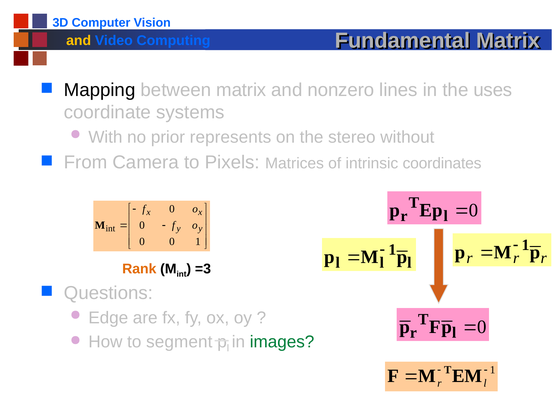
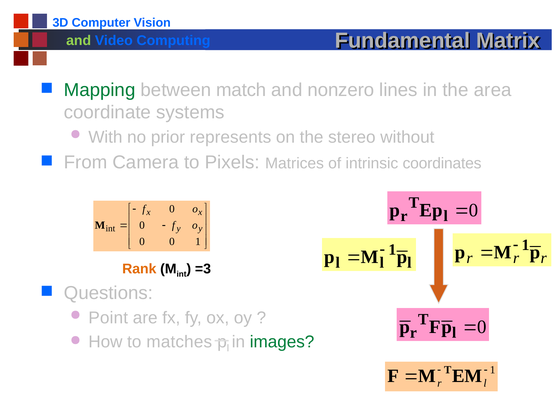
and colour: yellow -> light green (79, 40)
Mapping colour: black -> green (100, 90)
between matrix: matrix -> match (241, 90)
uses: uses -> area (493, 90)
Edge: Edge -> Point (108, 318)
segment: segment -> matches (179, 342)
